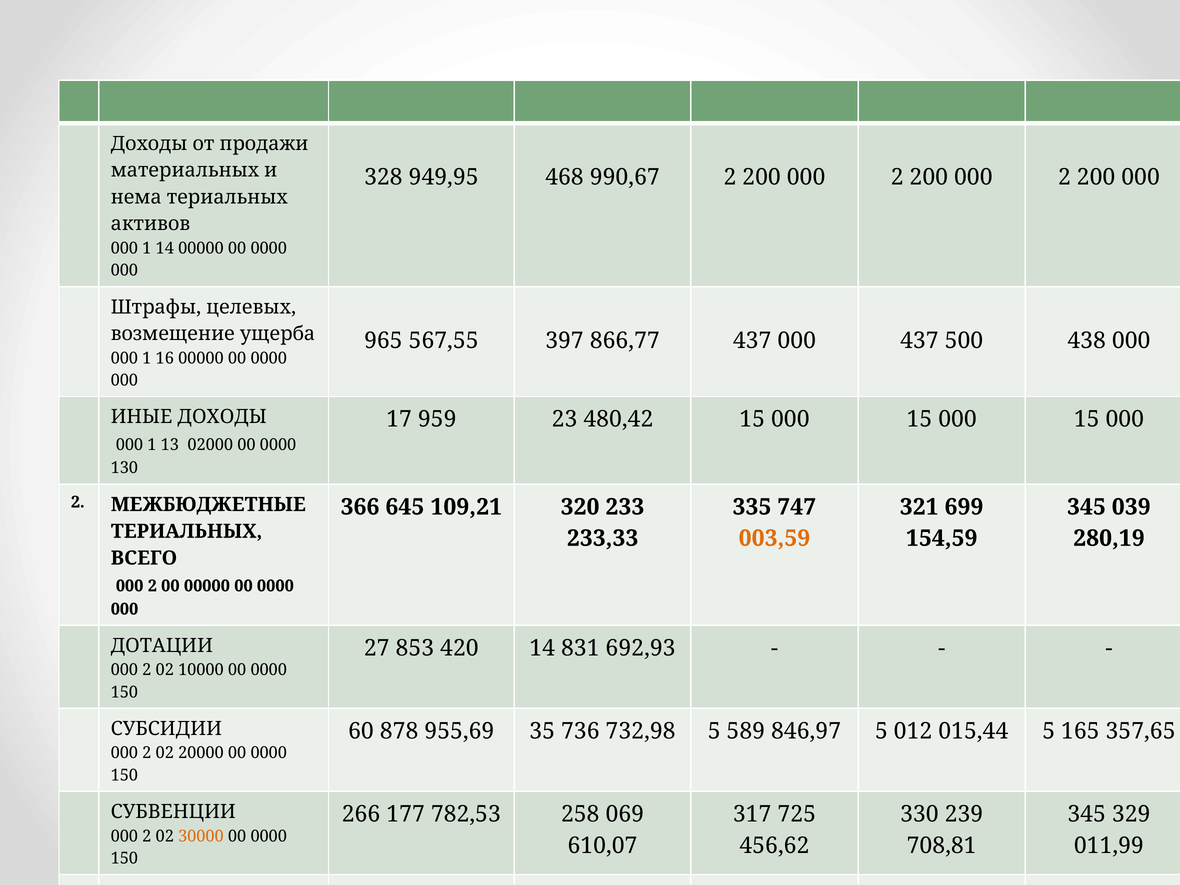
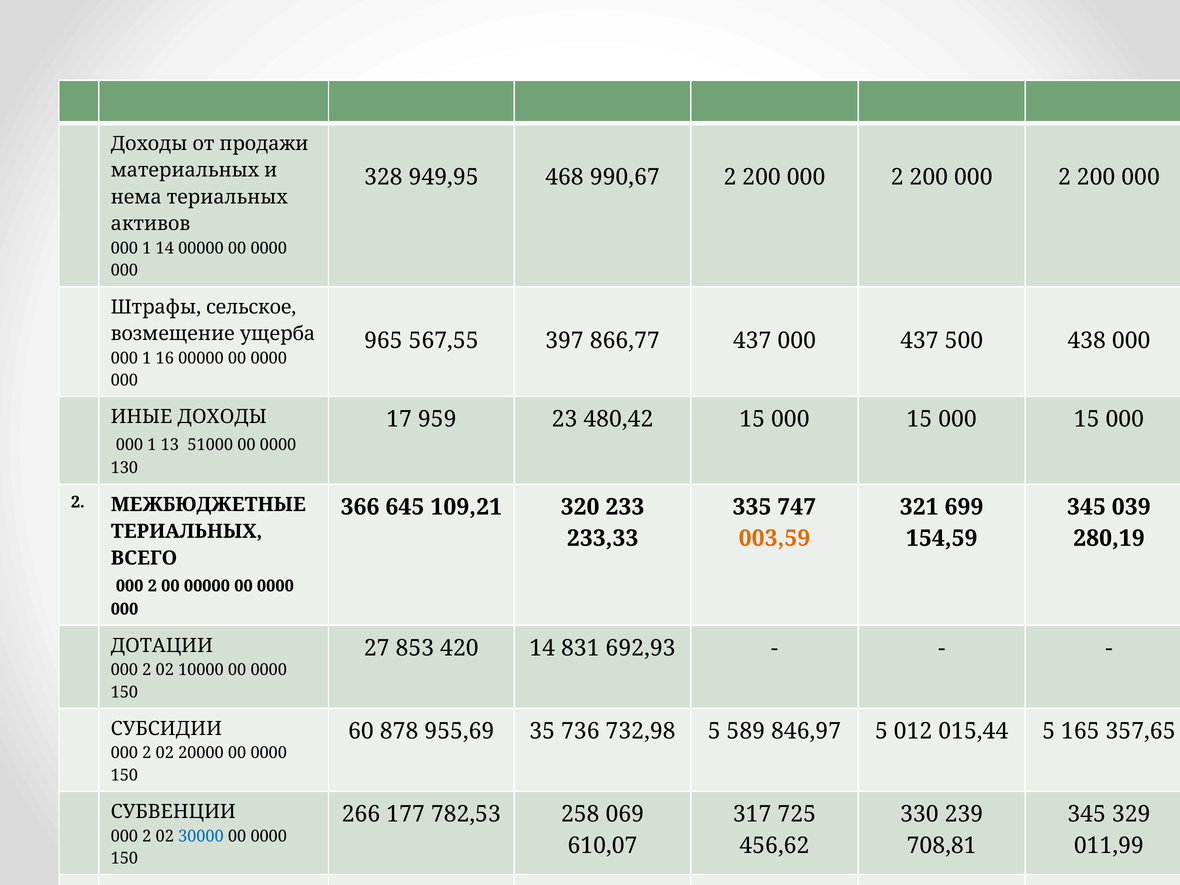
целевых: целевых -> сельское (251, 307)
02000: 02000 -> 51000 (210, 445)
30000 colour: orange -> blue (201, 836)
